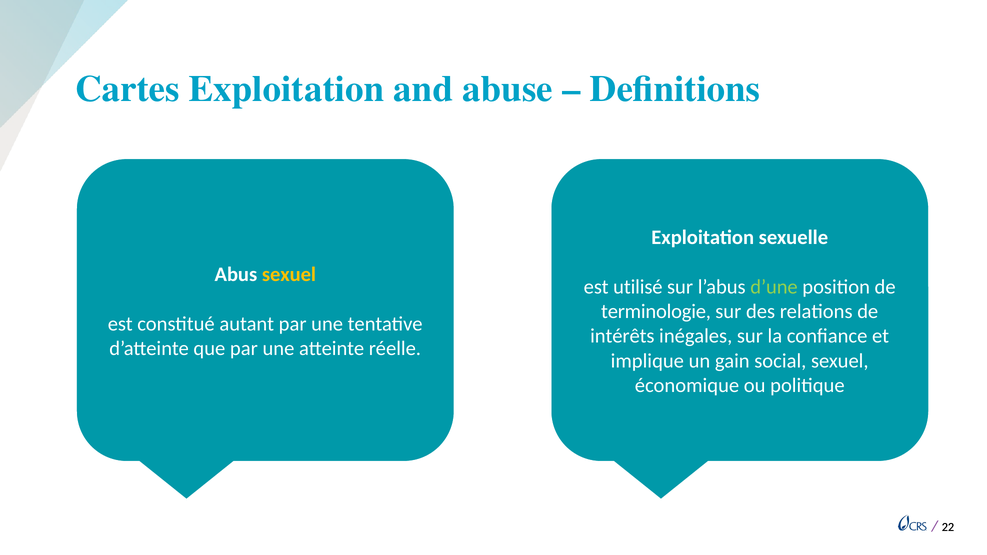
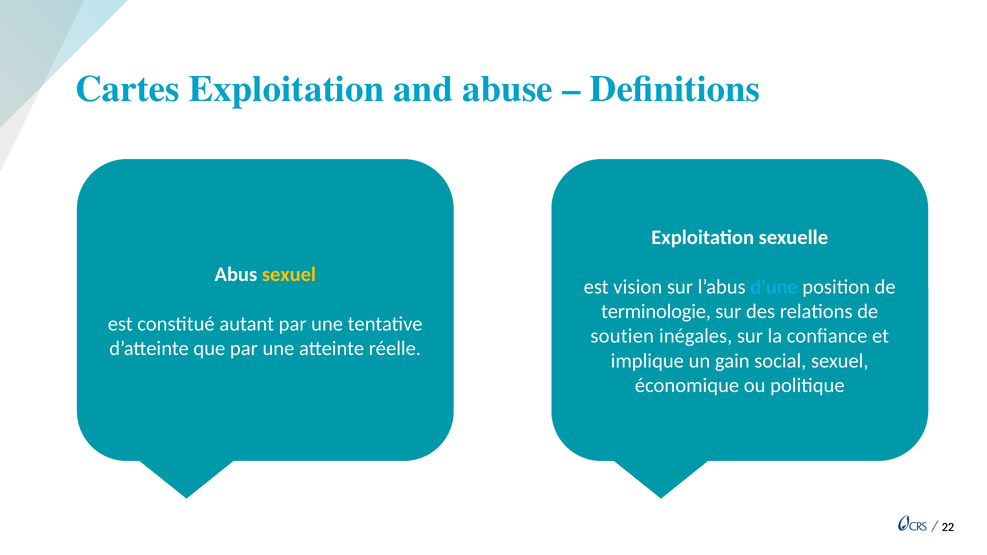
utilisé: utilisé -> vision (638, 287)
d’une colour: light green -> light blue (774, 287)
intérêts: intérêts -> soutien (622, 336)
